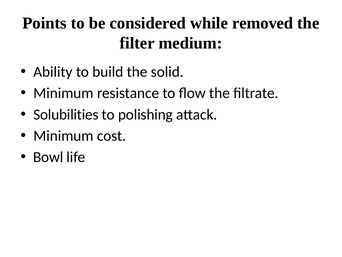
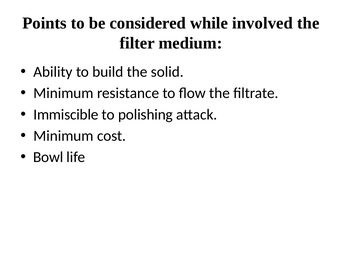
removed: removed -> involved (263, 23)
Solubilities: Solubilities -> Immiscible (66, 114)
